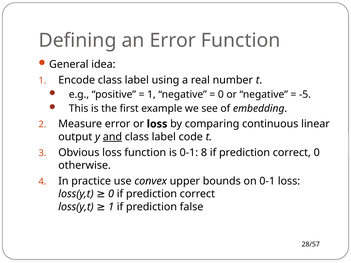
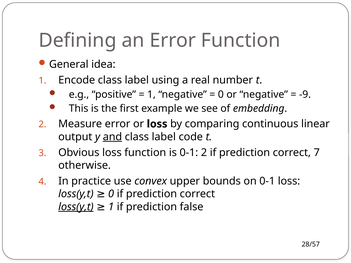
-5: -5 -> -9 (305, 95)
0-1 8: 8 -> 2 (204, 153)
correct 0: 0 -> 7 (317, 153)
loss(y,t underline: none -> present (76, 207)
